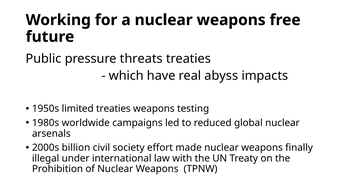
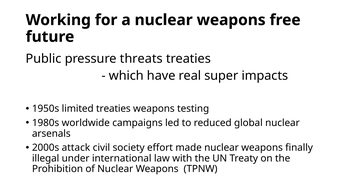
abyss: abyss -> super (221, 76)
billion: billion -> attack (76, 147)
